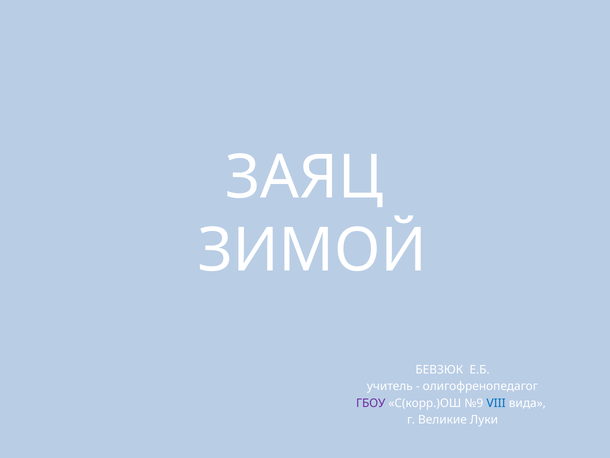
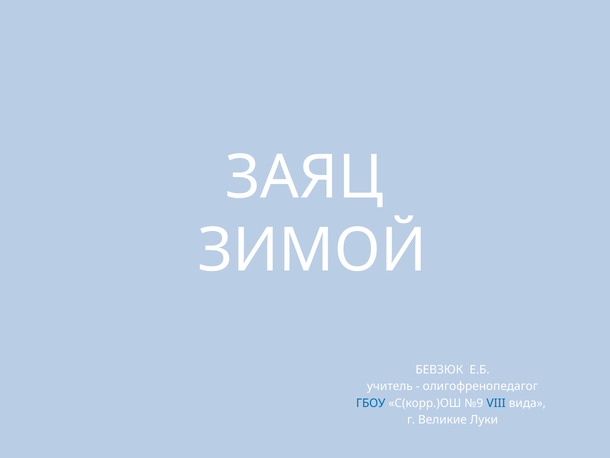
ГБОУ colour: purple -> blue (371, 403)
